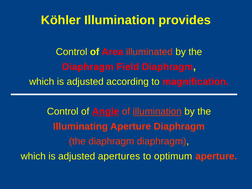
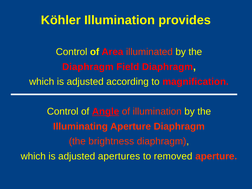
illumination underline: present -> none (157, 112)
diaphragm: diaphragm -> brightness (111, 141)
optimum: optimum -> removed (173, 156)
